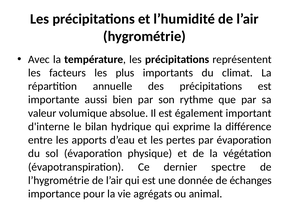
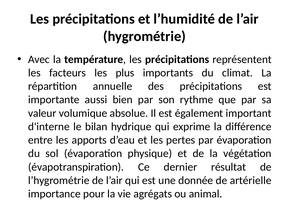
spectre: spectre -> résultat (229, 168)
échanges: échanges -> artérielle (251, 181)
